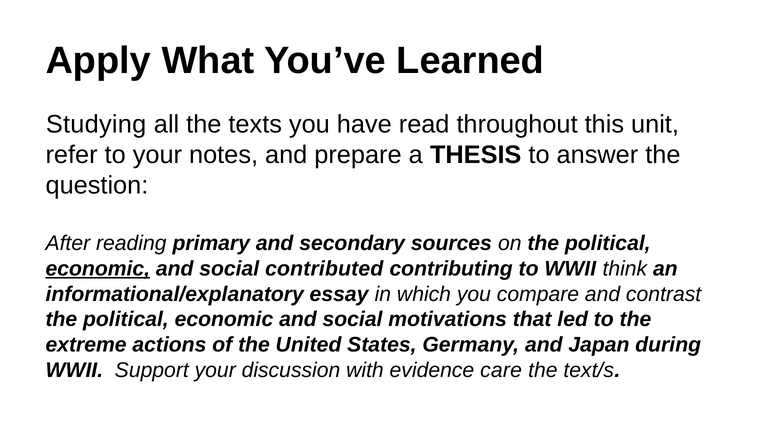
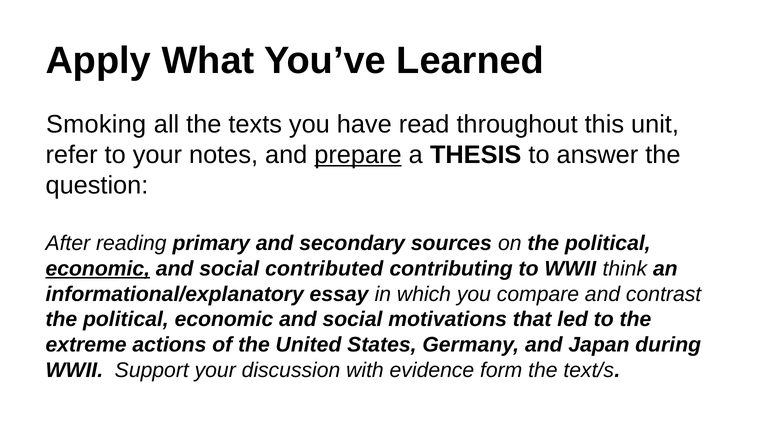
Studying: Studying -> Smoking (96, 124)
prepare underline: none -> present (358, 155)
care: care -> form (501, 370)
